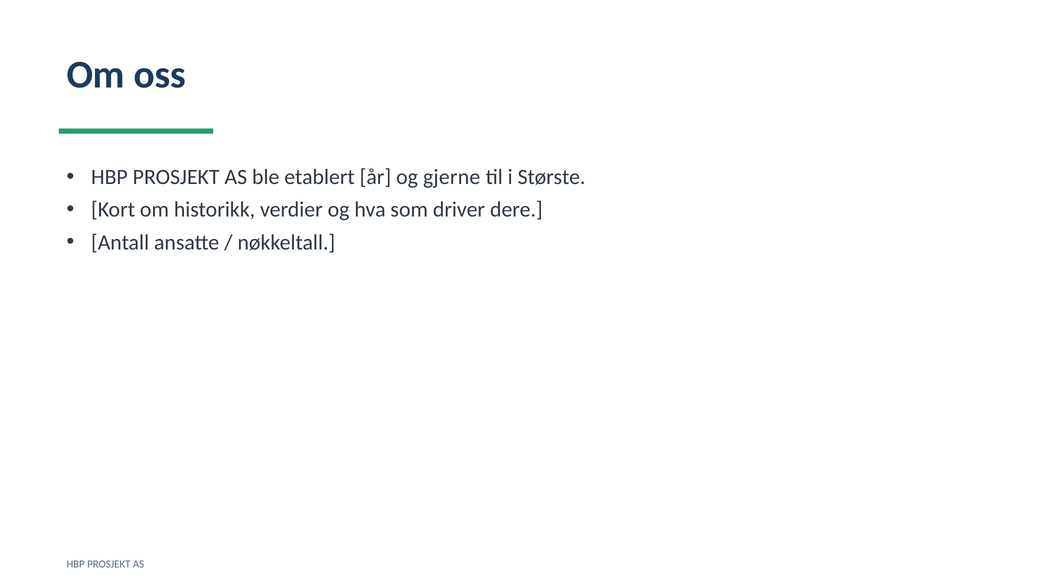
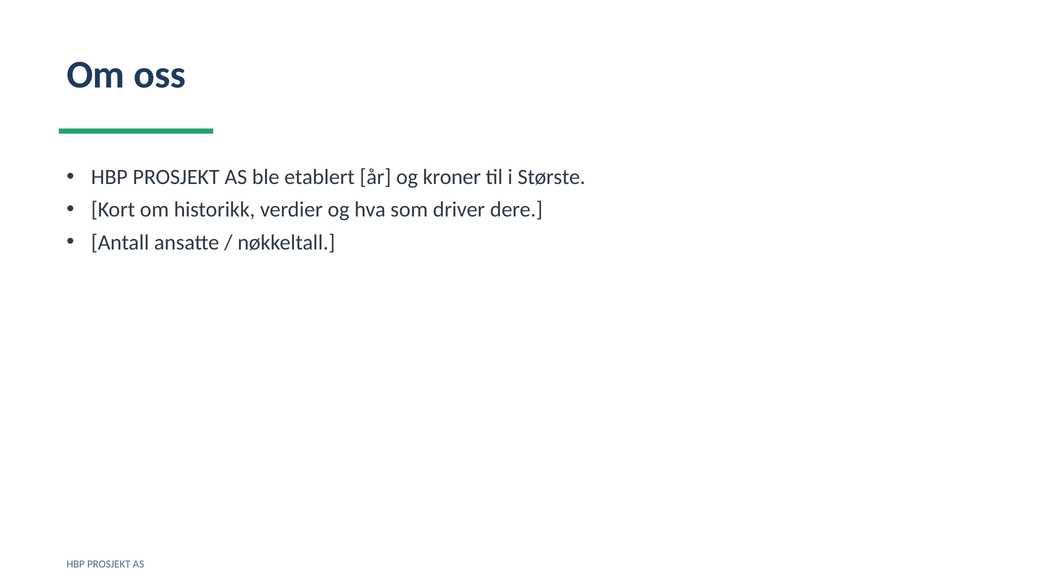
gjerne: gjerne -> kroner (452, 177)
